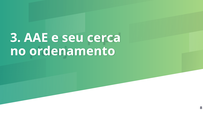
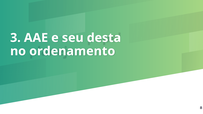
cerca: cerca -> desta (104, 38)
